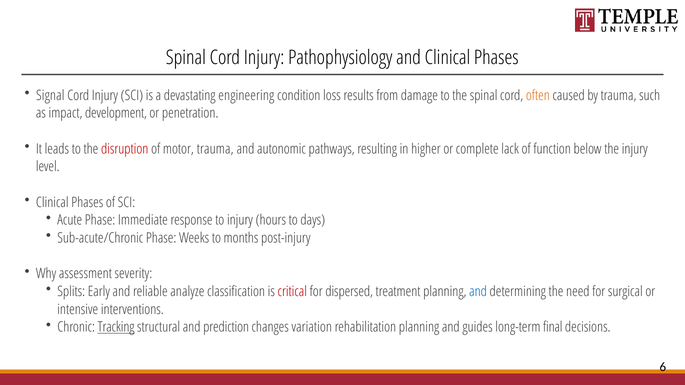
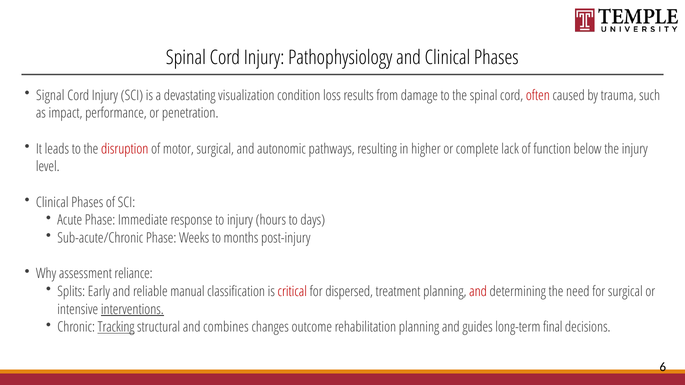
engineering: engineering -> visualization (246, 96)
often colour: orange -> red (538, 96)
development: development -> performance (116, 113)
motor trauma: trauma -> surgical (215, 149)
severity: severity -> reliance (134, 274)
analyze: analyze -> manual (187, 292)
and colour: blue -> red (478, 292)
interventions underline: none -> present (132, 310)
prediction: prediction -> combines (226, 327)
variation: variation -> outcome (312, 327)
